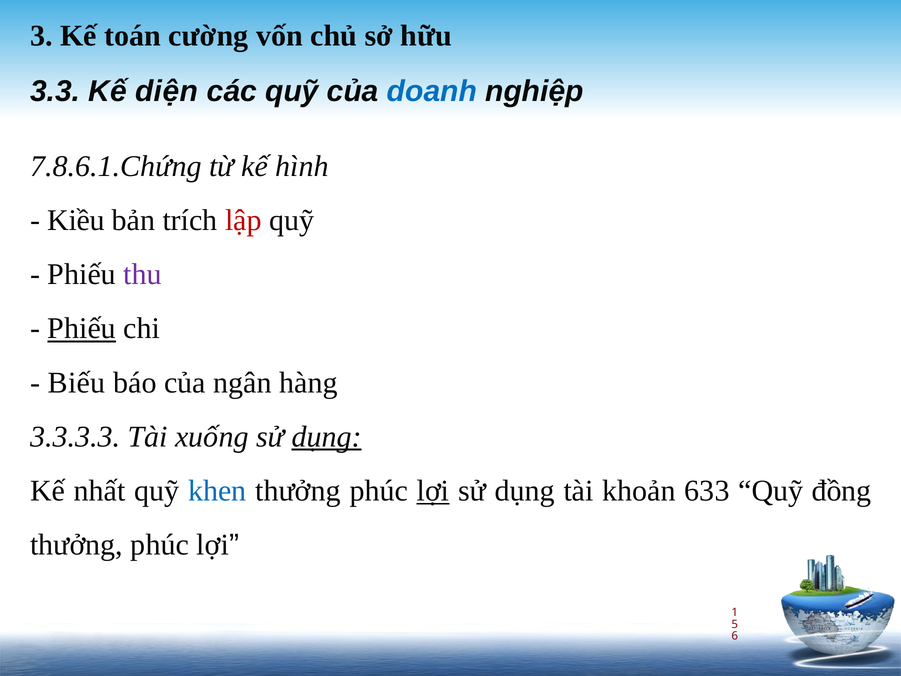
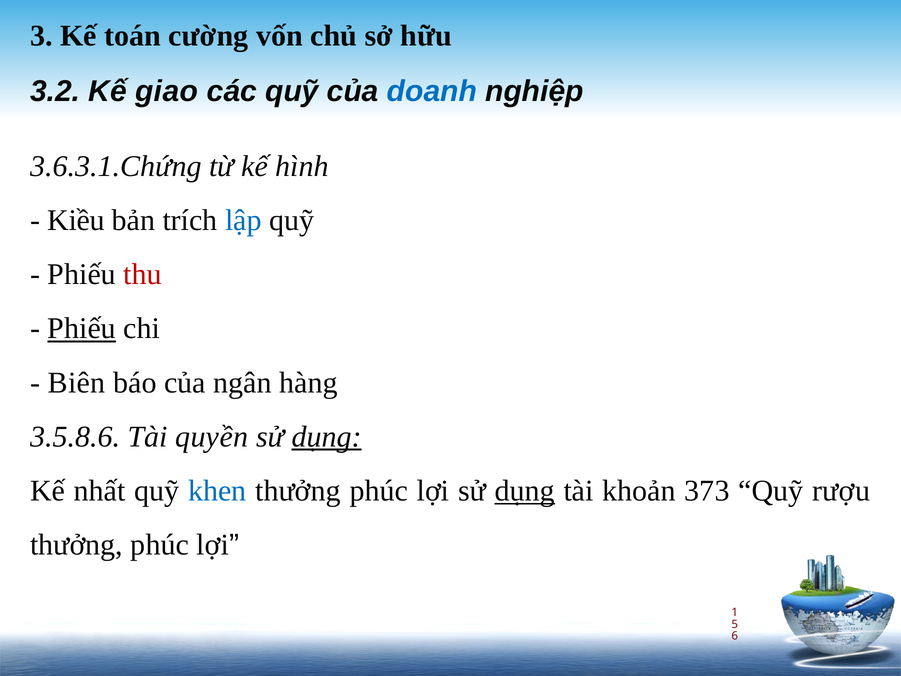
3.3: 3.3 -> 3.2 (55, 92)
diện: diện -> giao (167, 92)
7.8.6.1.Chứng: 7.8.6.1.Chứng -> 3.6.3.1.Chứng (116, 166)
lập colour: red -> blue (243, 220)
thu colour: purple -> red (143, 274)
Biếu: Biếu -> Biên (77, 382)
3.3.3.3: 3.3.3.3 -> 3.5.8.6 (75, 437)
xuống: xuống -> quyền (212, 437)
lợi underline: present -> none (433, 491)
dụng underline: none -> present (525, 491)
633: 633 -> 373 (707, 491)
đồng: đồng -> rượu (841, 491)
